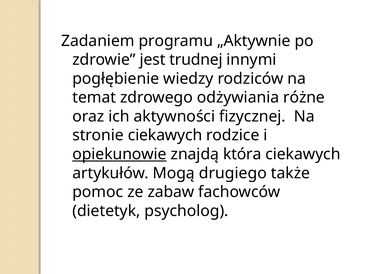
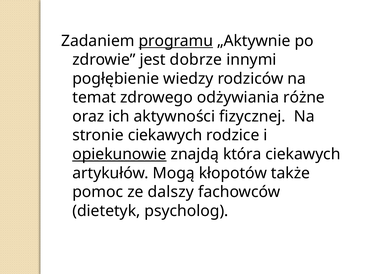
programu underline: none -> present (176, 41)
trudnej: trudnej -> dobrze (196, 60)
drugiego: drugiego -> kłopotów (233, 173)
zabaw: zabaw -> dalszy (171, 192)
